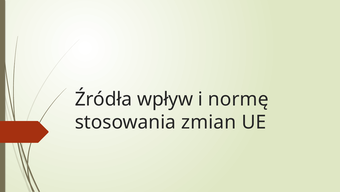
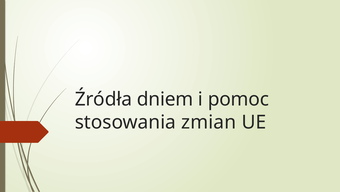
wpływ: wpływ -> dniem (165, 99)
normę: normę -> pomoc (238, 99)
